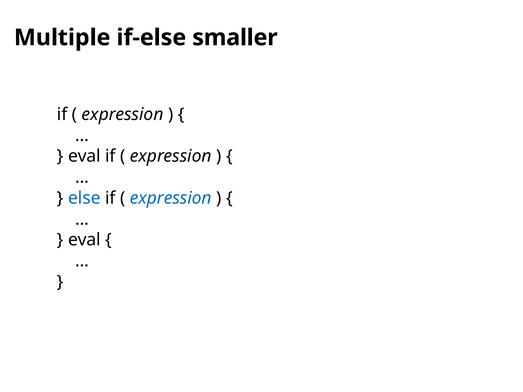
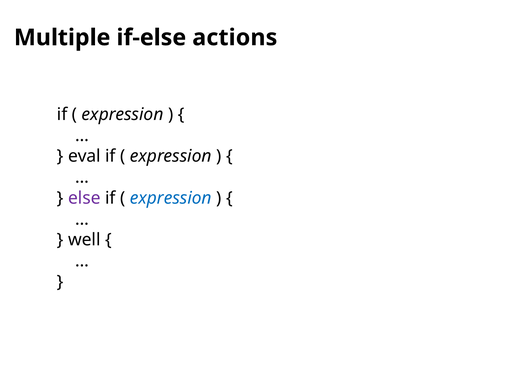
smaller: smaller -> actions (235, 38)
else colour: blue -> purple (84, 198)
eval: eval -> well (84, 240)
